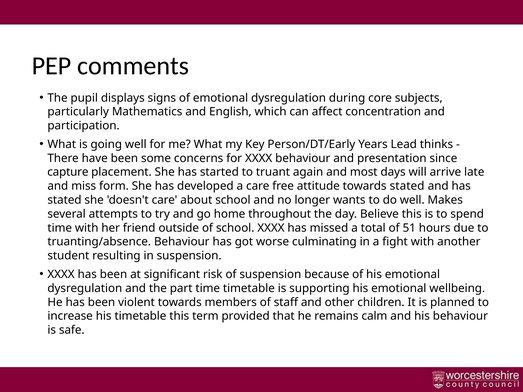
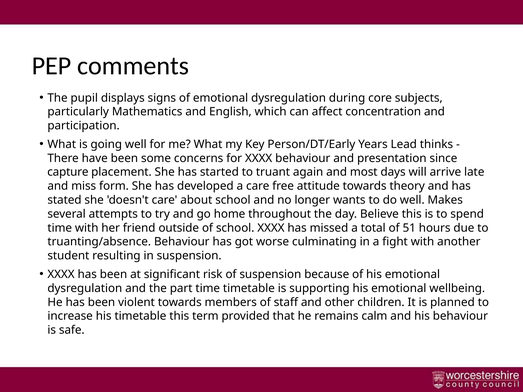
towards stated: stated -> theory (407, 186)
